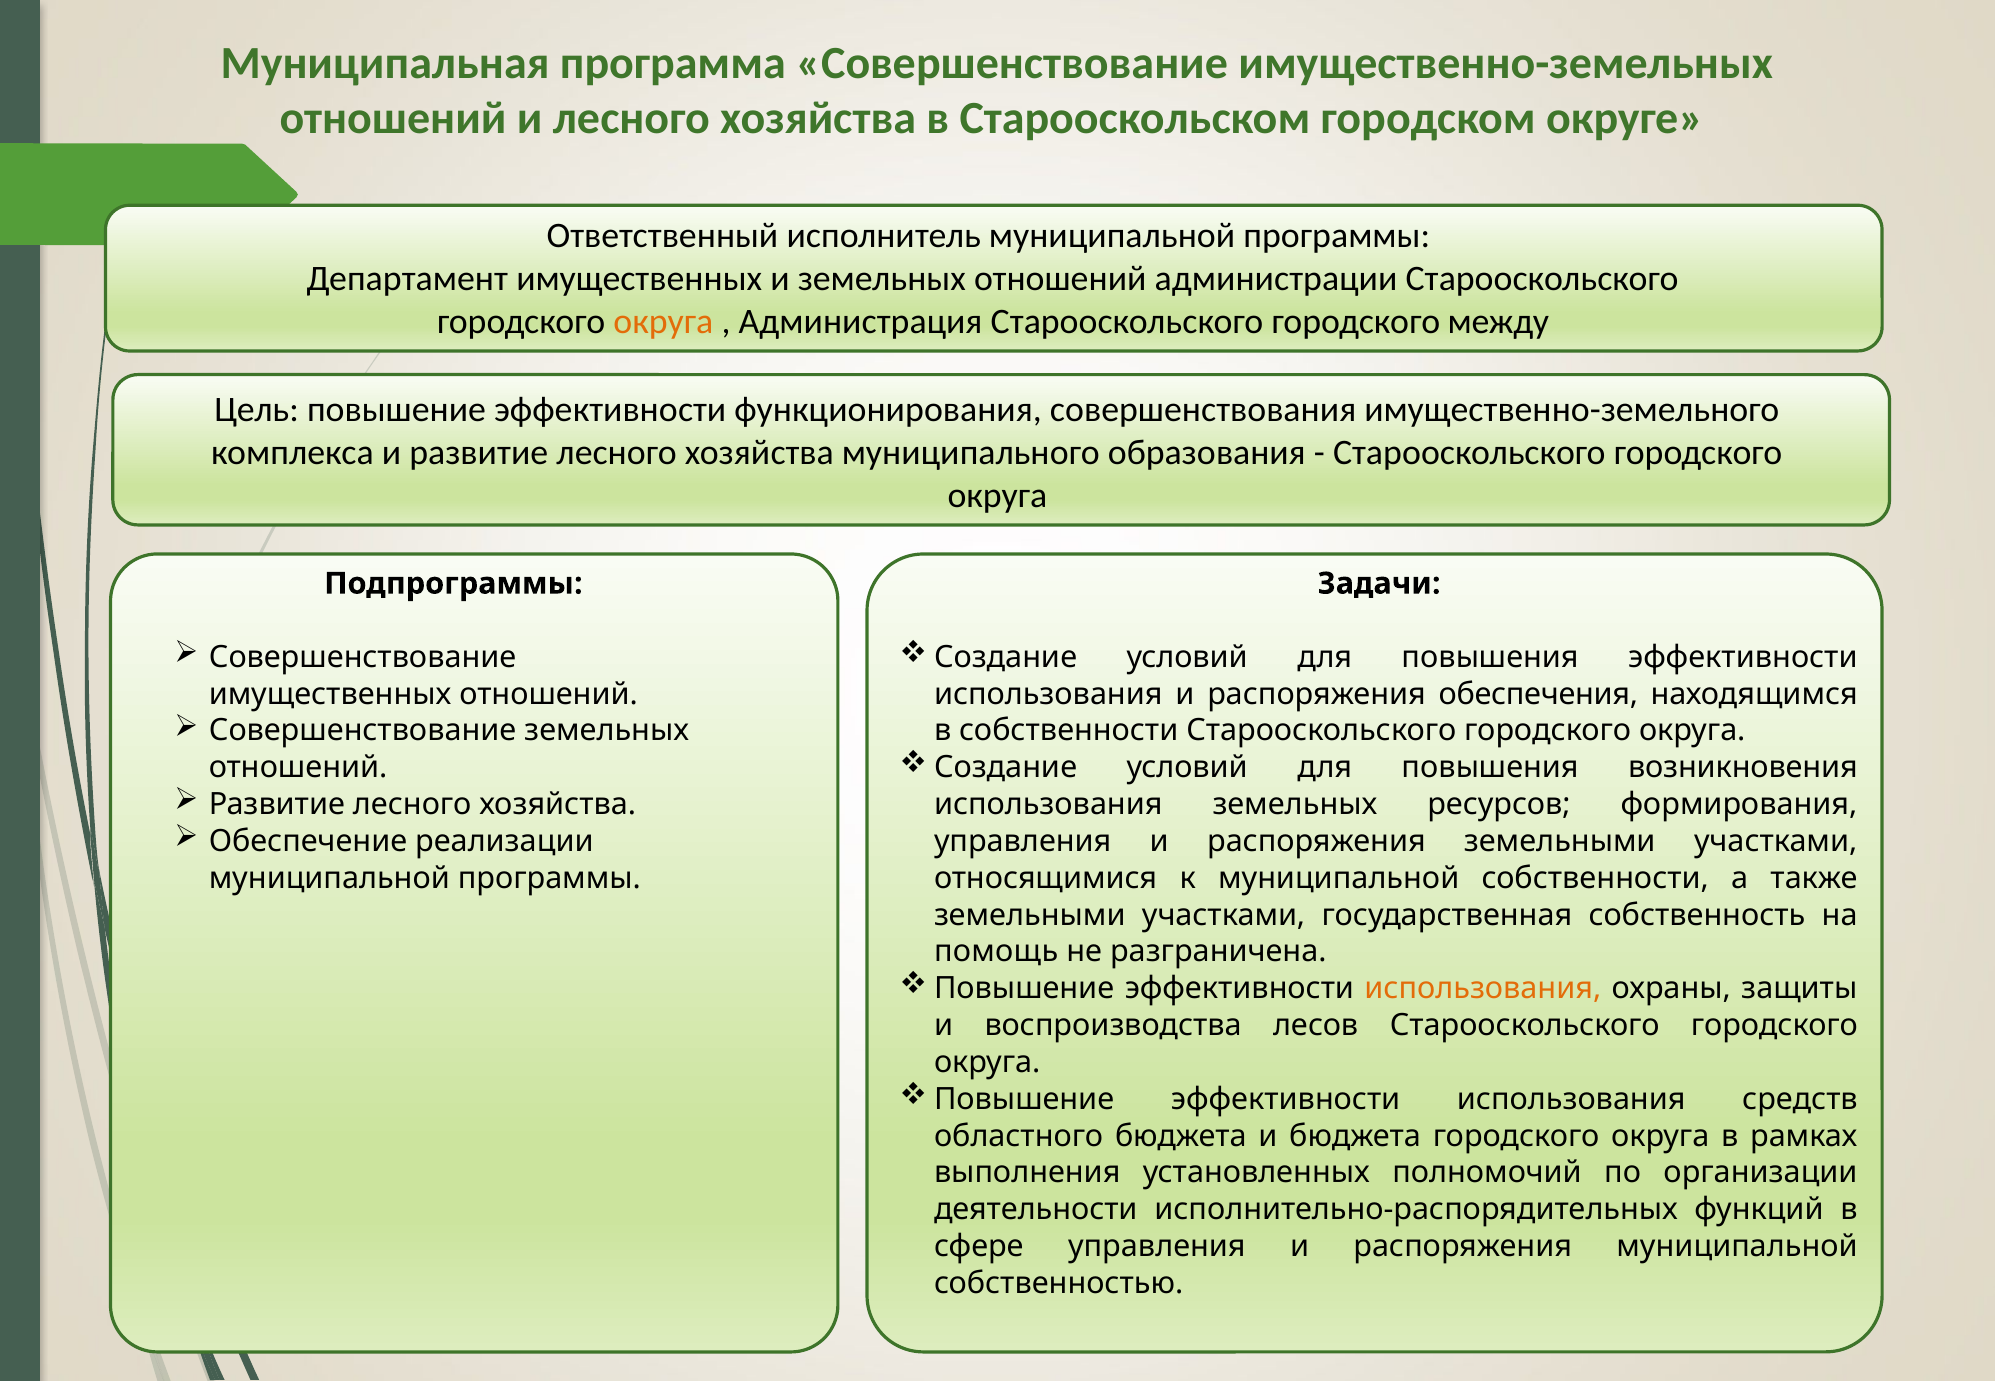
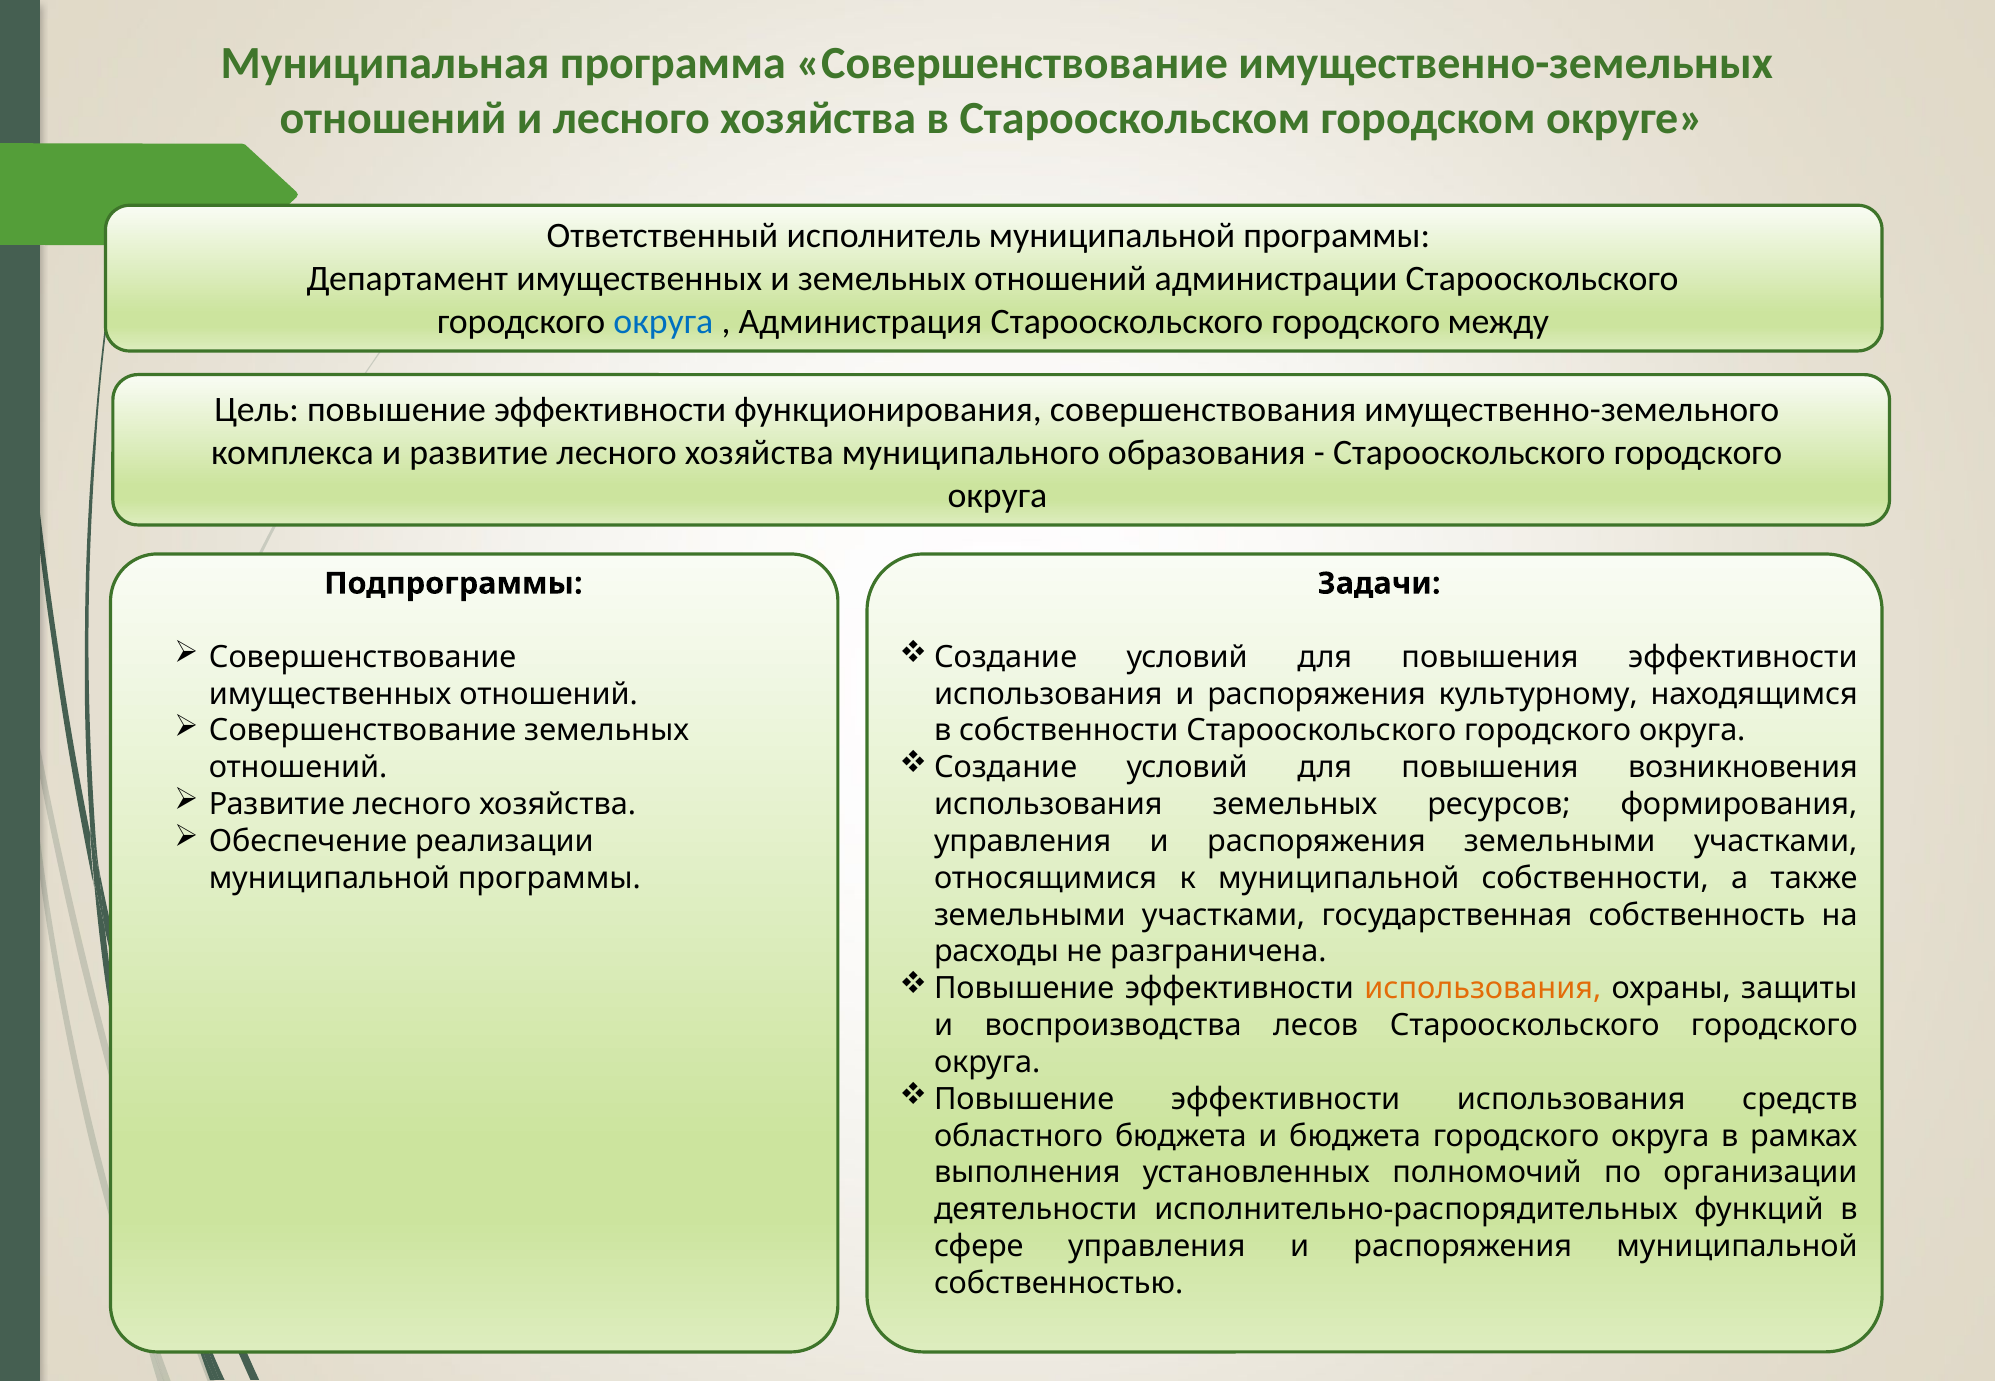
округа colour: orange -> blue (663, 321)
обеспечения: обеспечения -> культурному (1538, 694)
помощь: помощь -> расходы (996, 952)
